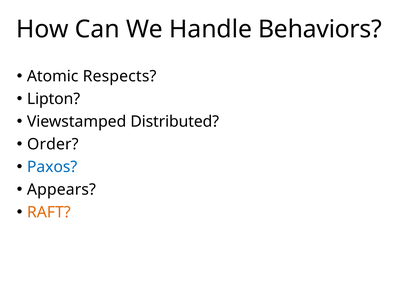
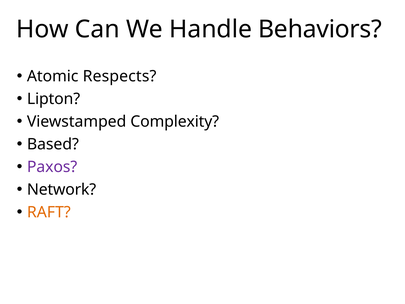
Distributed: Distributed -> Complexity (175, 121)
Order: Order -> Based (53, 144)
Paxos colour: blue -> purple (52, 167)
Appears: Appears -> Network (62, 189)
